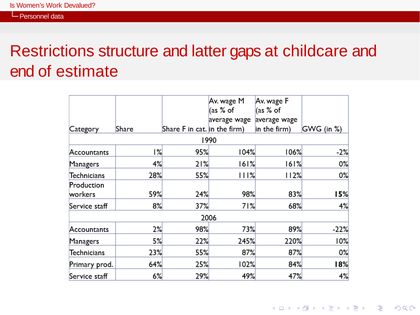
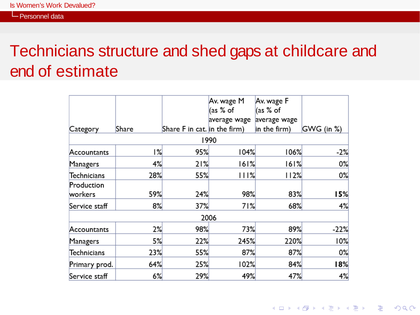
Restrictions: Restrictions -> Technicians (52, 51)
latter: latter -> shed (209, 51)
